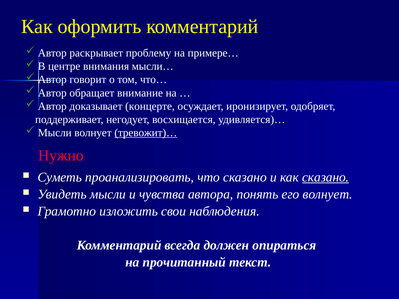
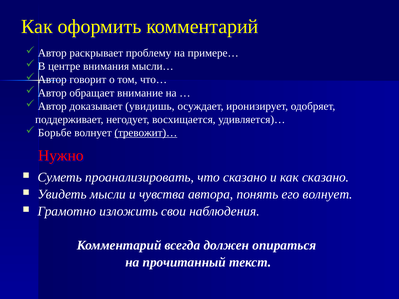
концерте: концерте -> увидишь (150, 106)
Мысли: Мысли -> Борьбе (55, 133)
сказано underline: present -> none (326, 177)
